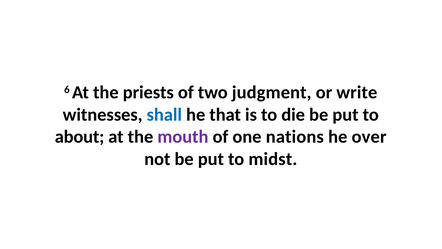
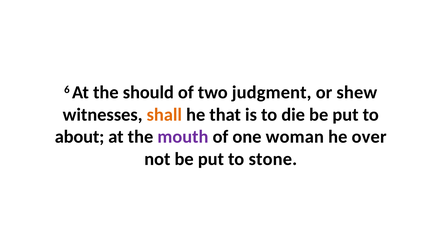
priests: priests -> should (148, 92)
write: write -> shew (357, 92)
shall colour: blue -> orange (164, 115)
nations: nations -> woman (295, 137)
midst: midst -> stone (273, 159)
